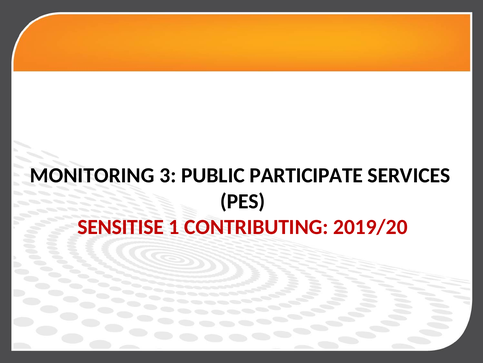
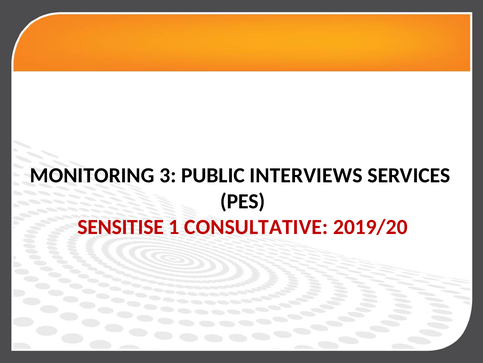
PARTICIPATE: PARTICIPATE -> INTERVIEWS (306, 175)
CONTRIBUTING: CONTRIBUTING -> CONSULTATIVE (256, 227)
